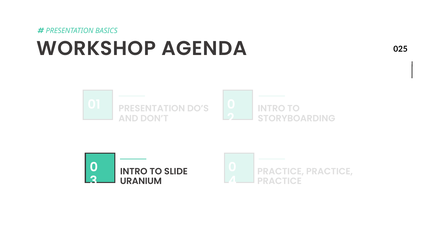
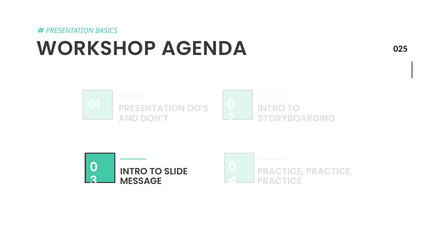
URANIUM: URANIUM -> MESSAGE (141, 181)
